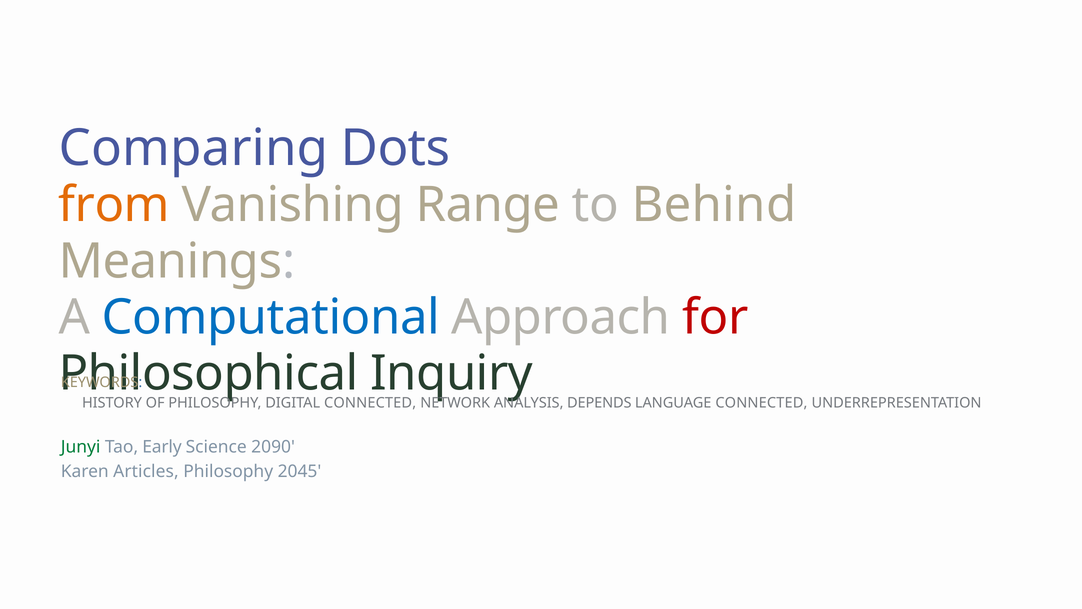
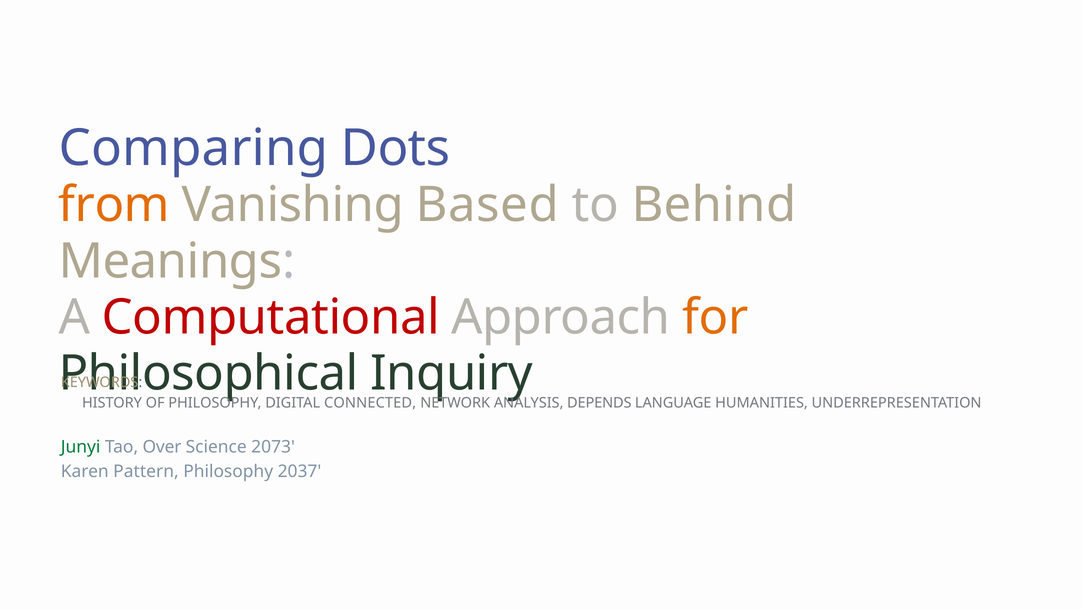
Range: Range -> Based (487, 205)
Computational colour: blue -> red (271, 317)
for colour: red -> orange (715, 317)
LANGUAGE CONNECTED: CONNECTED -> HUMANITIES (762, 403)
Early: Early -> Over (162, 447)
2090: 2090 -> 2073 (273, 447)
Articles: Articles -> Pattern (146, 471)
2045: 2045 -> 2037 (299, 471)
